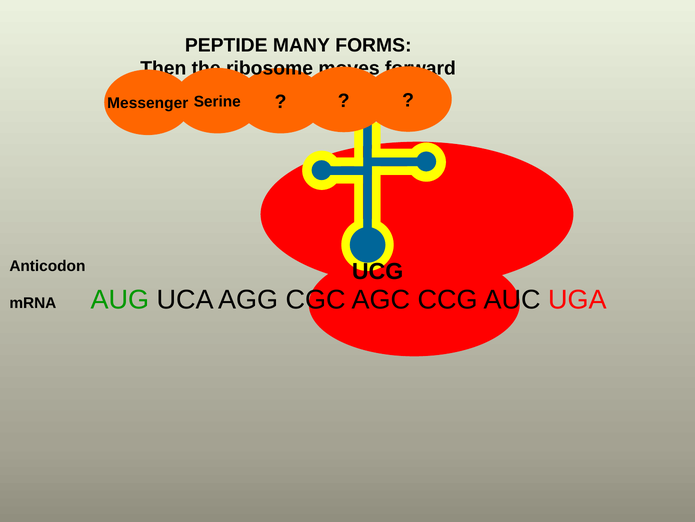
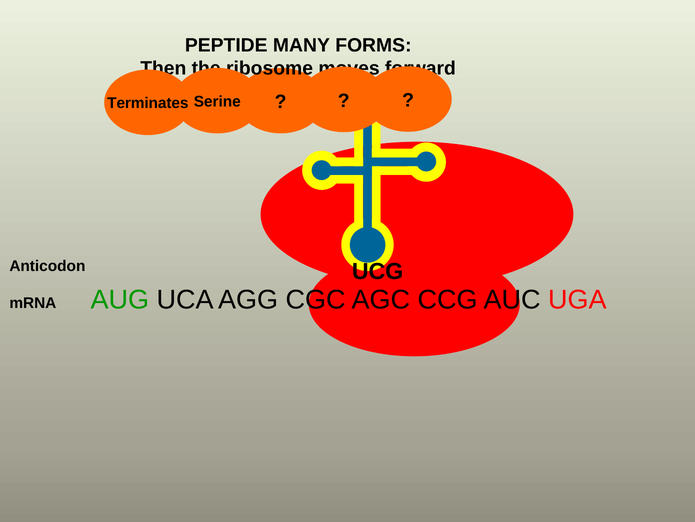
Messenger: Messenger -> Terminates (148, 103)
